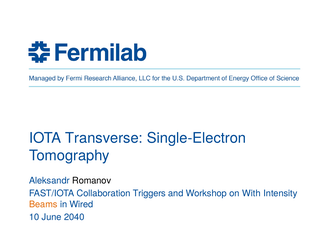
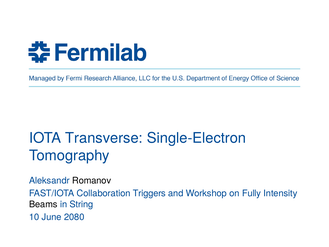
With: With -> Fully (251, 193)
Beams colour: orange -> black (43, 204)
Wired: Wired -> String (81, 204)
2040: 2040 -> 2080 (74, 217)
